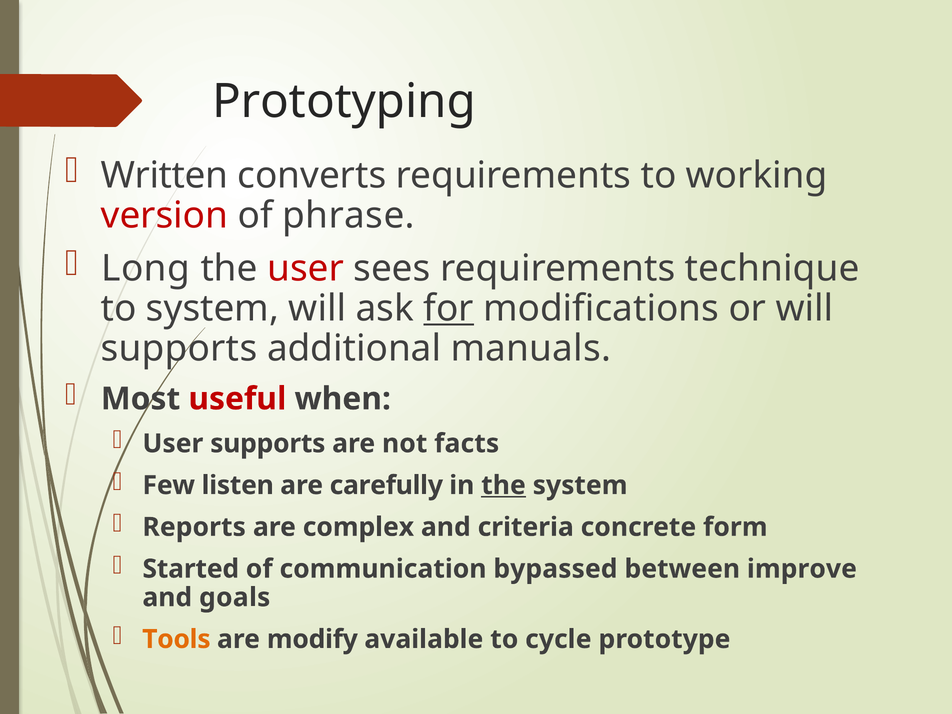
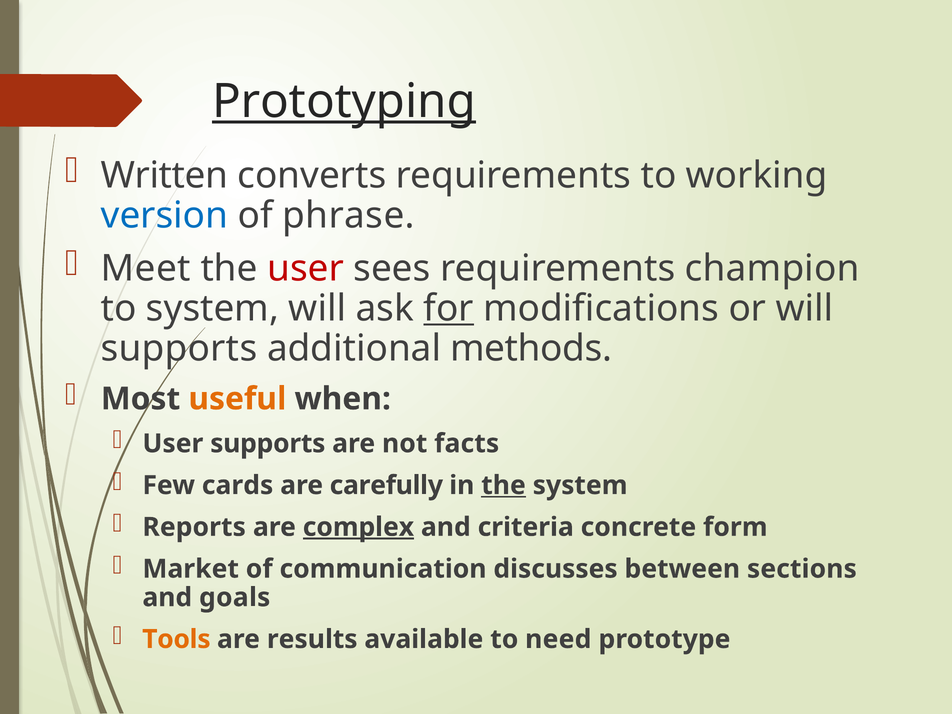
Prototyping underline: none -> present (344, 102)
version colour: red -> blue (164, 215)
Long: Long -> Meet (146, 269)
technique: technique -> champion (772, 269)
manuals: manuals -> methods (531, 348)
useful colour: red -> orange (237, 399)
listen: listen -> cards (238, 485)
complex underline: none -> present (358, 527)
Started: Started -> Market (191, 569)
bypassed: bypassed -> discusses (556, 569)
improve: improve -> sections (802, 569)
modify: modify -> results (312, 639)
cycle: cycle -> need (558, 639)
